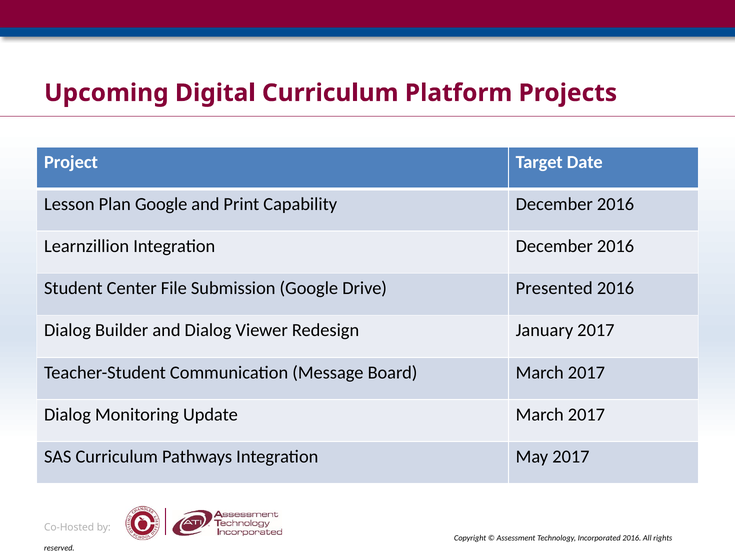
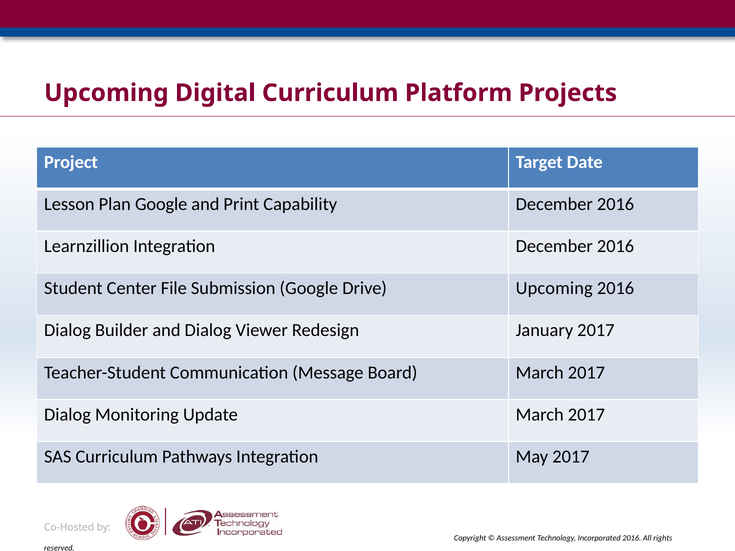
Drive Presented: Presented -> Upcoming (554, 288)
